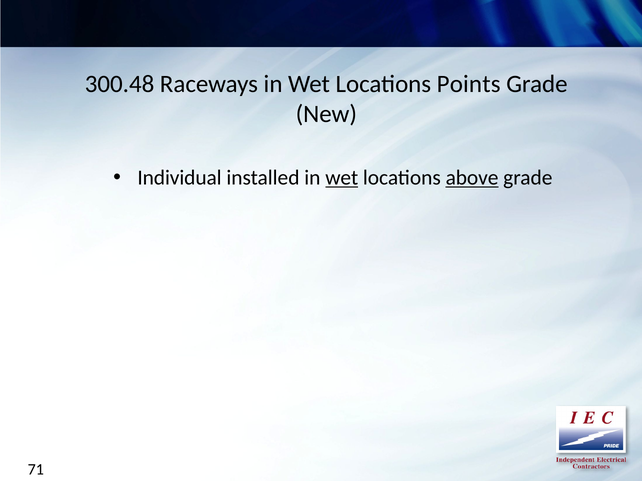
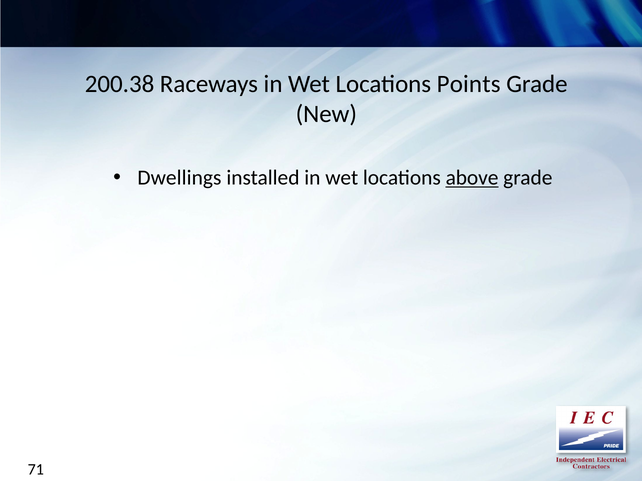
300.48: 300.48 -> 200.38 (120, 84)
Individual: Individual -> Dwellings (179, 178)
wet underline: present -> none (342, 178)
